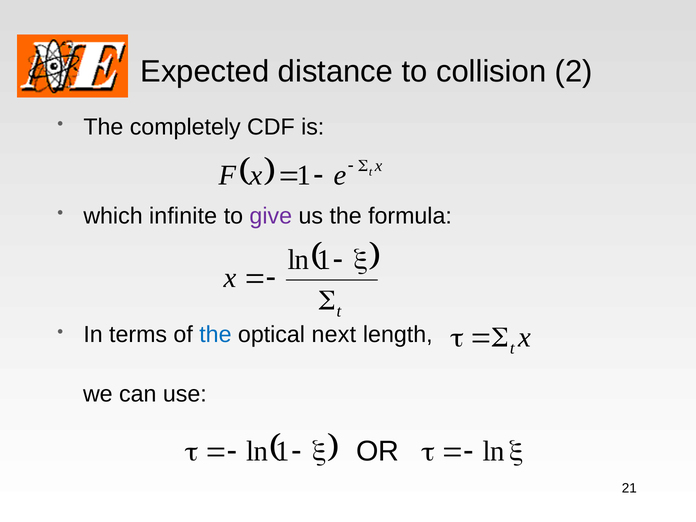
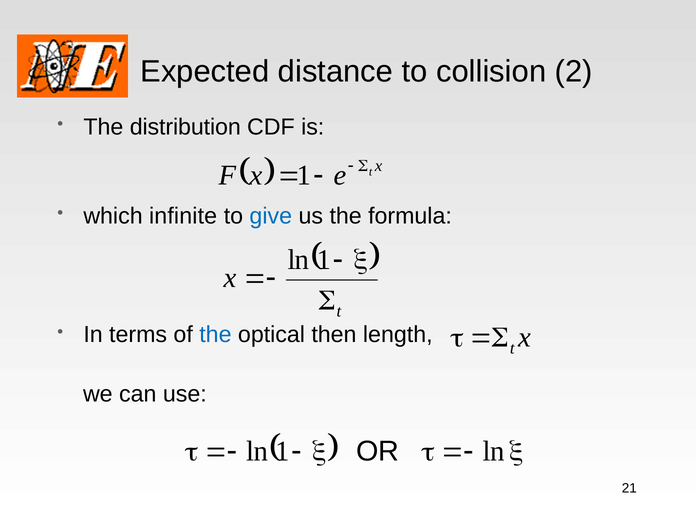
completely: completely -> distribution (185, 127)
give colour: purple -> blue (271, 216)
next: next -> then (334, 335)
